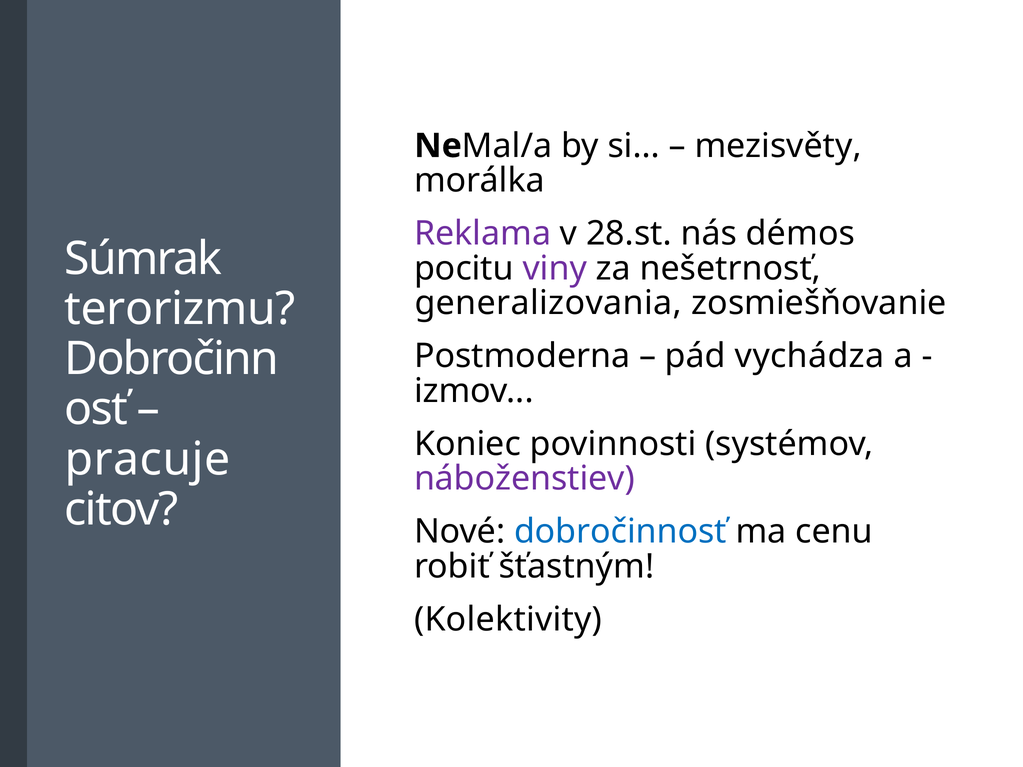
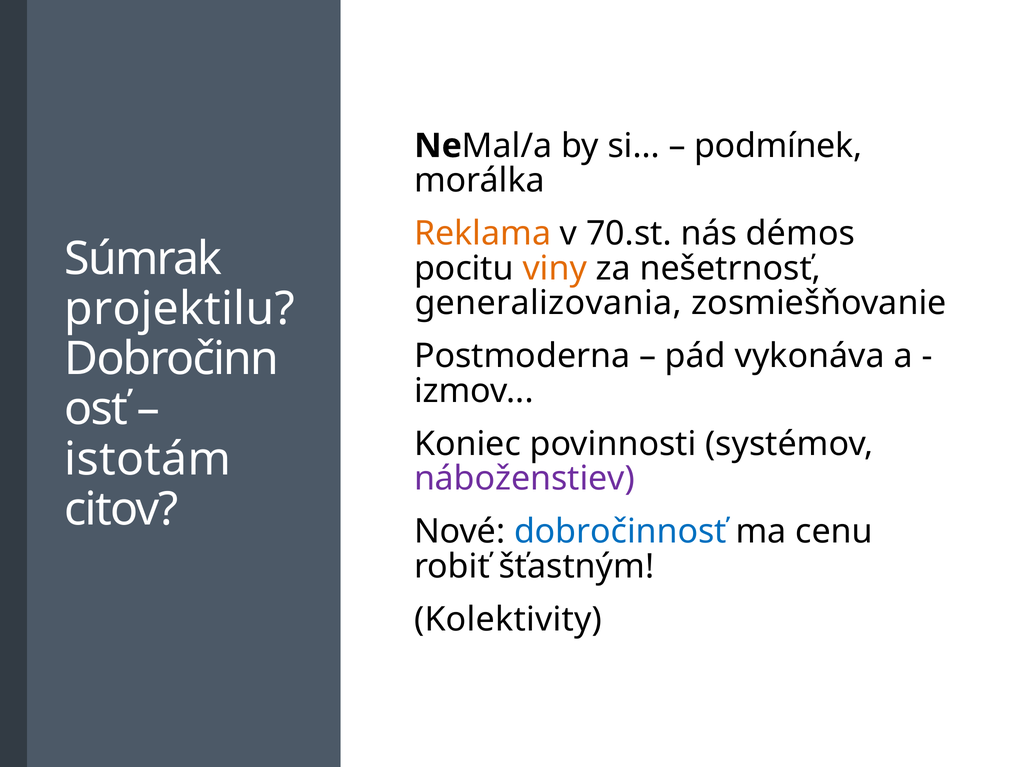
mezisvěty: mezisvěty -> podmínek (778, 146)
Reklama colour: purple -> orange (483, 234)
28.st: 28.st -> 70.st (629, 234)
viny colour: purple -> orange (555, 268)
terorizmu: terorizmu -> projektilu (180, 309)
vychádza: vychádza -> vykonáva (810, 356)
pracuje: pracuje -> istotám (148, 459)
